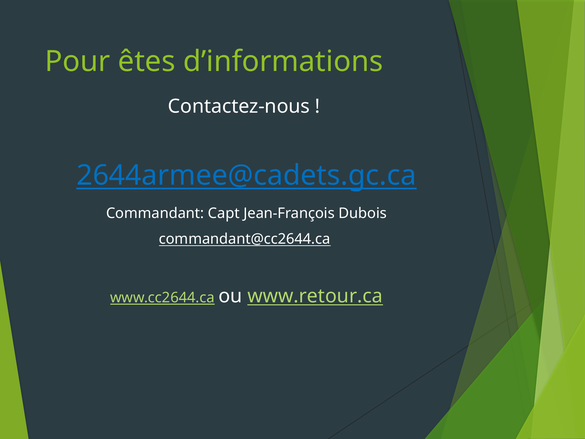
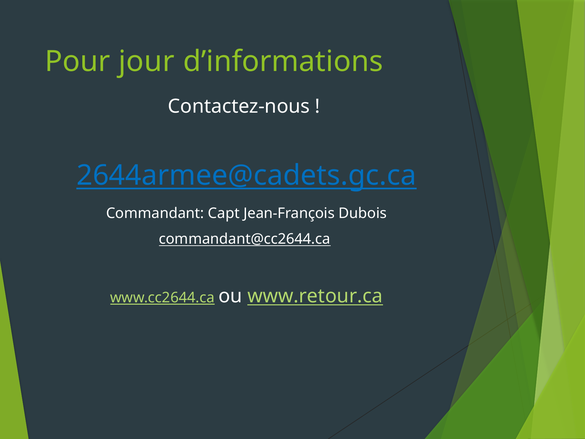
êtes: êtes -> jour (147, 62)
